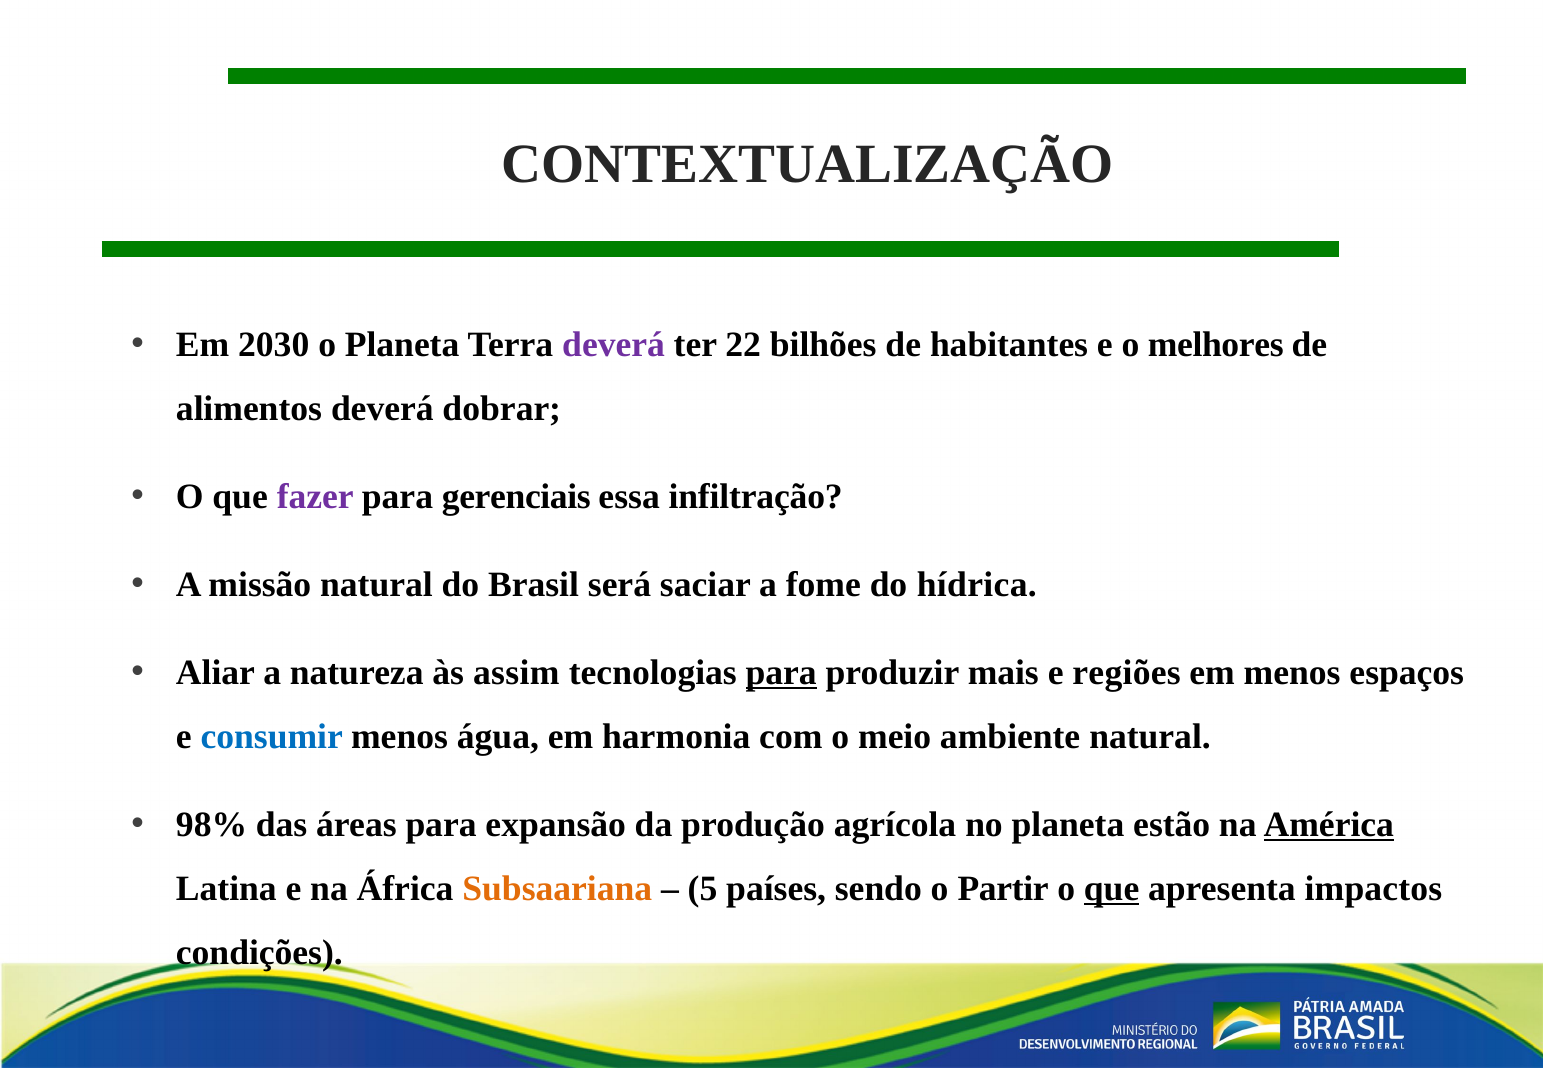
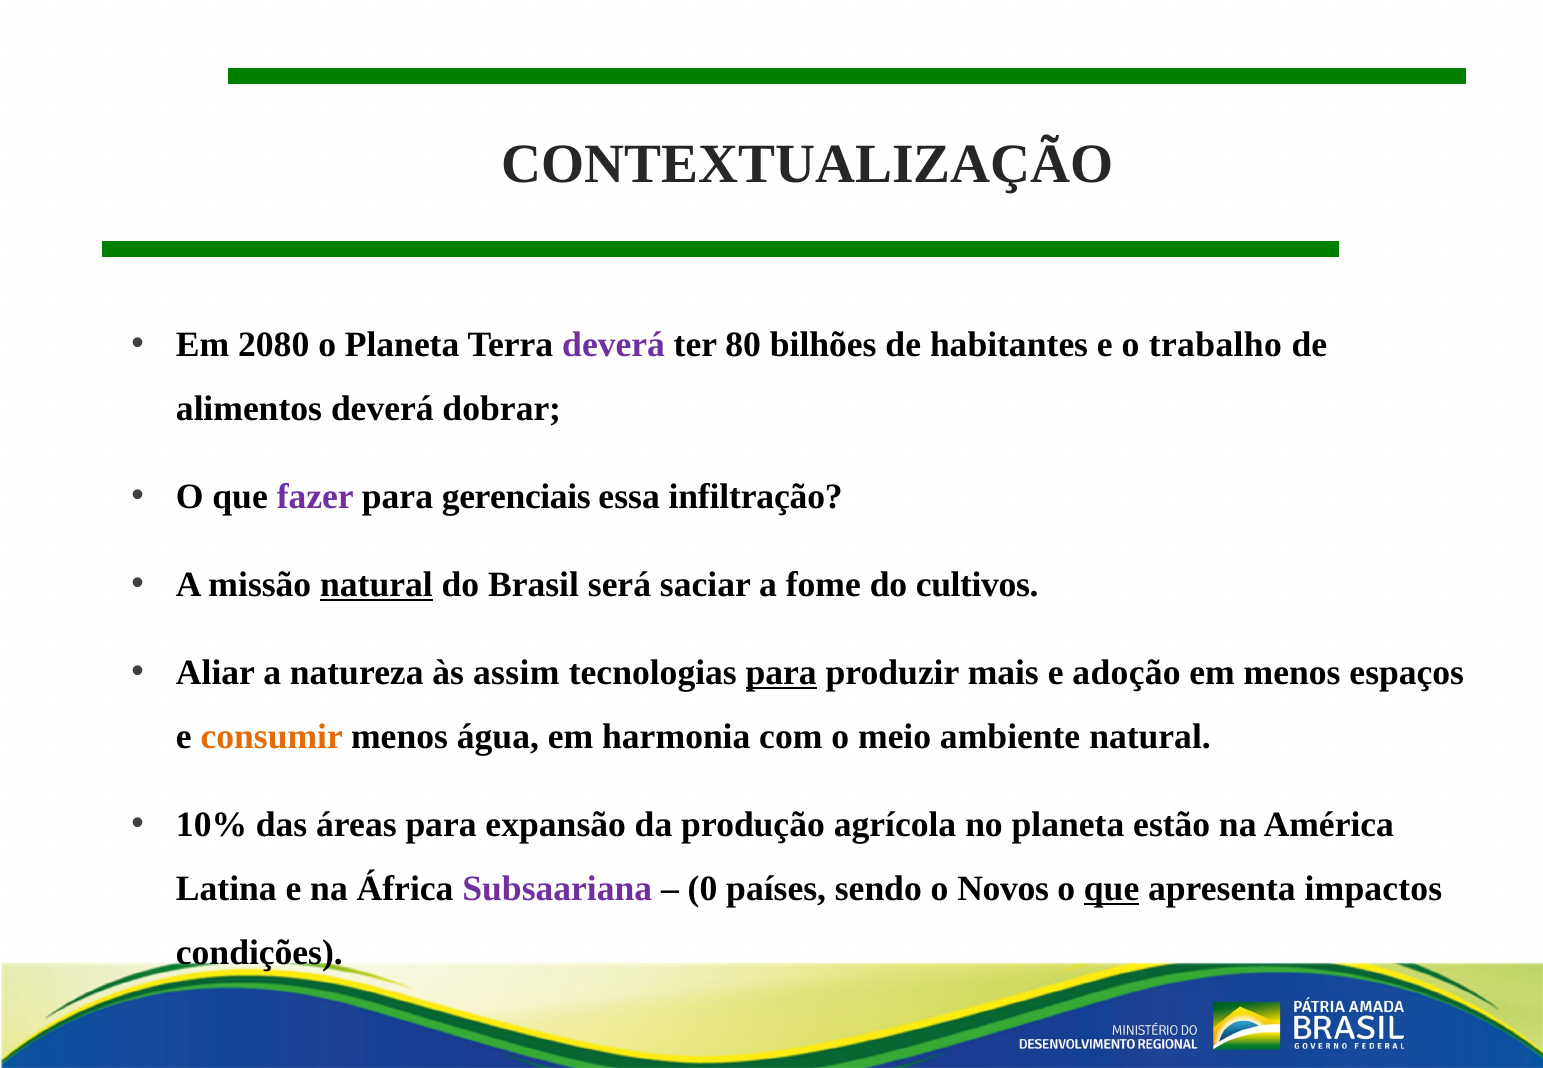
2030: 2030 -> 2080 (274, 345)
22: 22 -> 80 (743, 345)
melhores: melhores -> trabalho (1215, 345)
natural underline: none -> present (376, 585)
hídrica: hídrica -> cultivos (977, 585)
regiões: regiões -> adoção (1127, 673)
consumir colour: blue -> orange (272, 737)
98%: 98% -> 10% (212, 825)
América underline: present -> none (1329, 825)
Subsaariana colour: orange -> purple (557, 889)
5: 5 -> 0 (703, 889)
Partir: Partir -> Novos (1003, 889)
